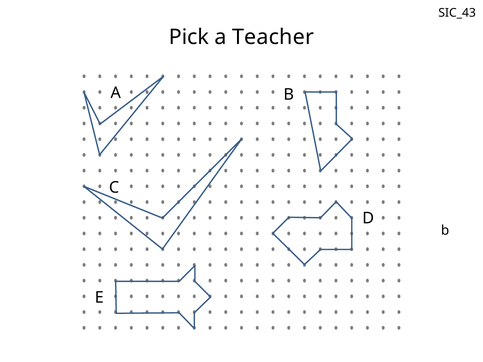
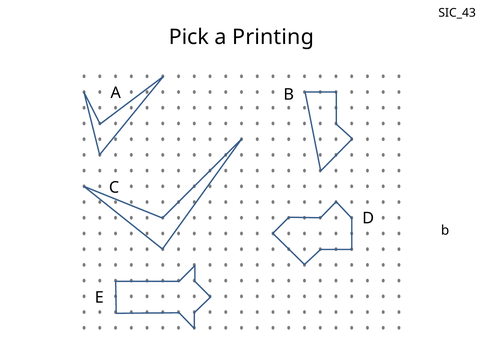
Teacher: Teacher -> Printing (273, 37)
